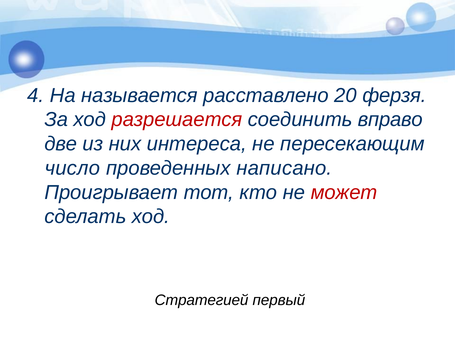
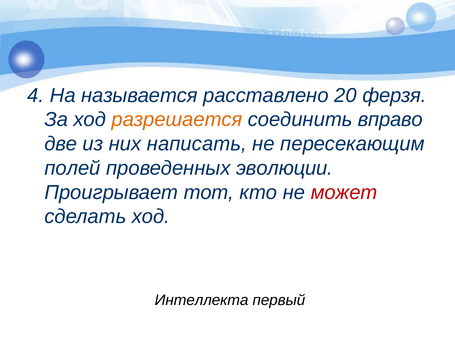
разрешается colour: red -> orange (177, 120)
интереса: интереса -> написать (197, 144)
число: число -> полей (72, 168)
написано: написано -> эволюции (285, 168)
Стратегией: Стратегией -> Интеллекта (202, 300)
